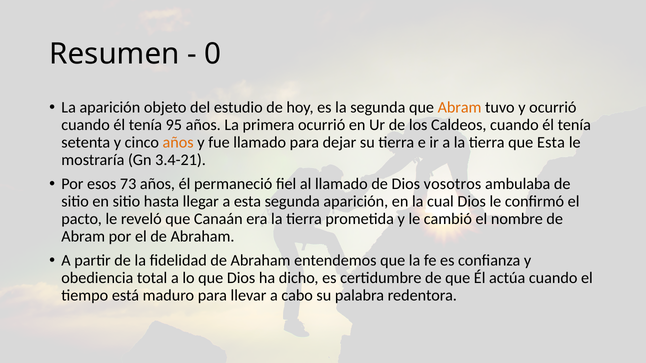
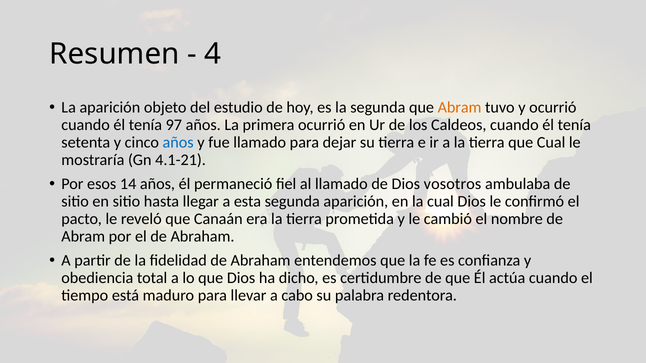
0: 0 -> 4 (213, 54)
95: 95 -> 97 (174, 125)
años colour: orange -> blue (178, 143)
que Esta: Esta -> Cual (551, 143)
3.4-21: 3.4-21 -> 4.1-21 (181, 160)
73: 73 -> 14 (128, 184)
